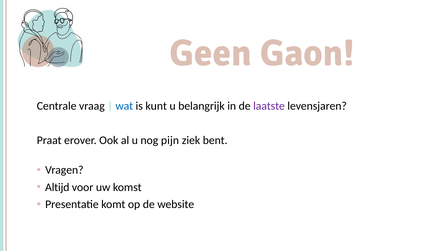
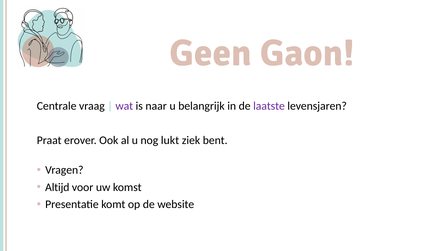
wat colour: blue -> purple (124, 106)
kunt: kunt -> naar (156, 106)
pijn: pijn -> lukt (170, 141)
